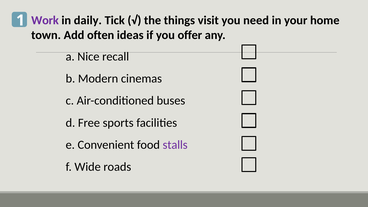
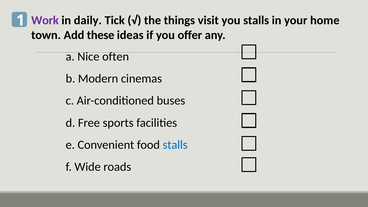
you need: need -> stalls (256, 20)
often: often -> these (101, 35)
recall: recall -> often (116, 57)
stalls colour: purple -> blue (175, 145)
